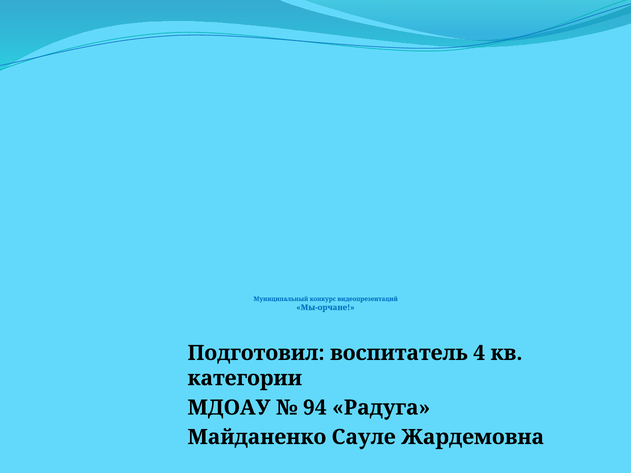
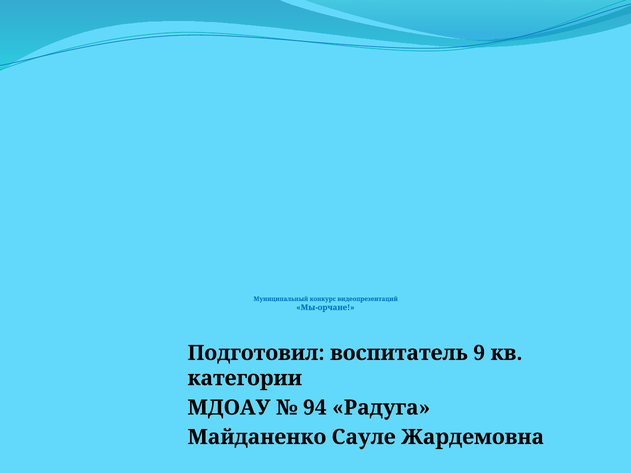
4: 4 -> 9 (479, 353)
